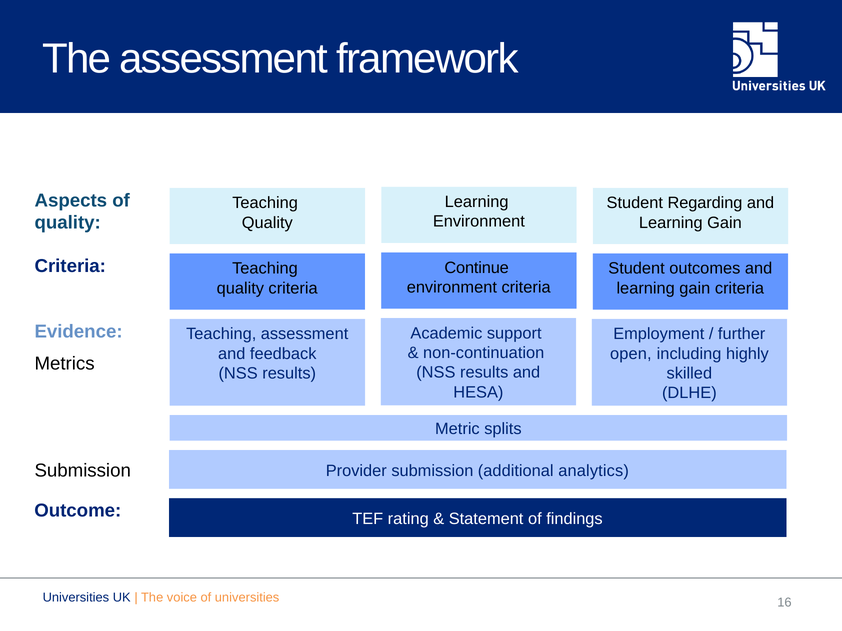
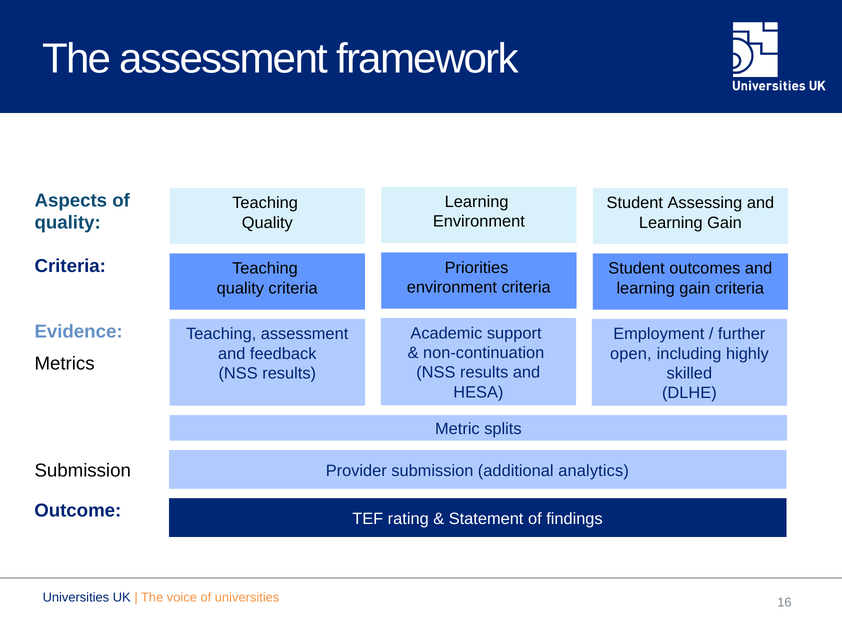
Regarding: Regarding -> Assessing (705, 203)
Continue: Continue -> Priorities (477, 268)
